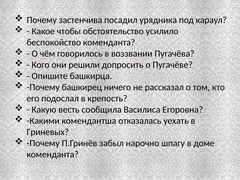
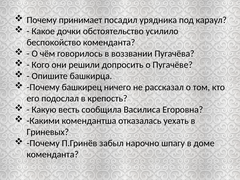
застенчива: застенчива -> принимает (81, 20)
чтобы: чтобы -> дочки (69, 31)
